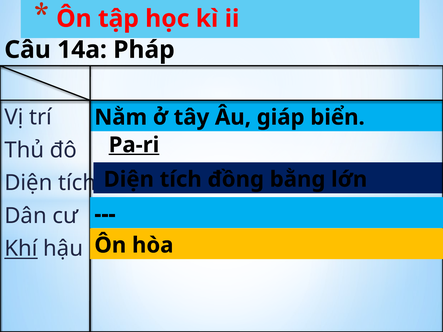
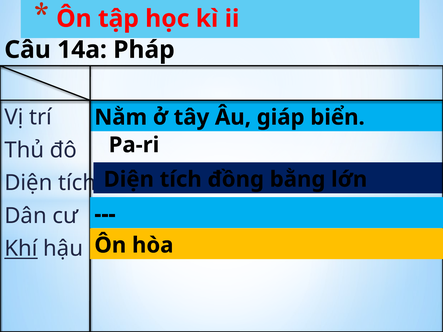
Pa-ri underline: present -> none (134, 145)
